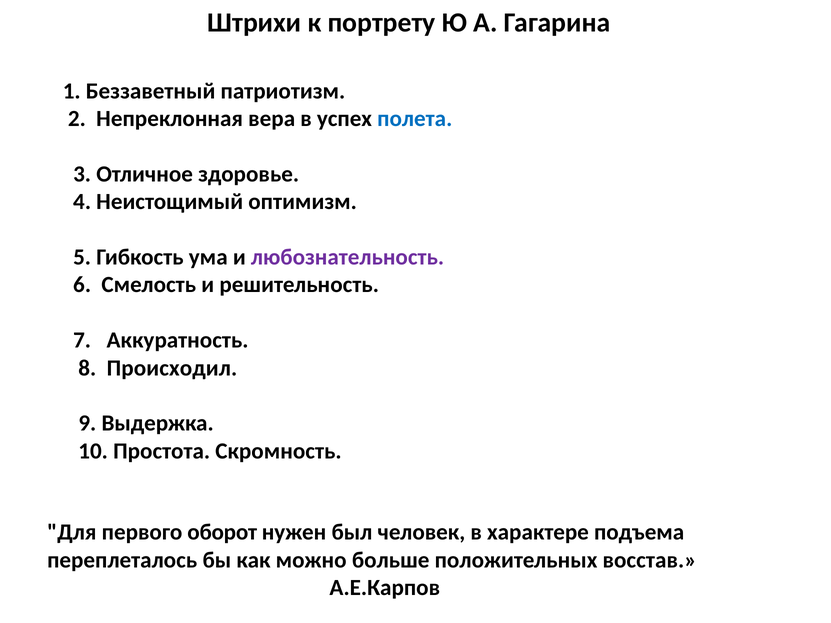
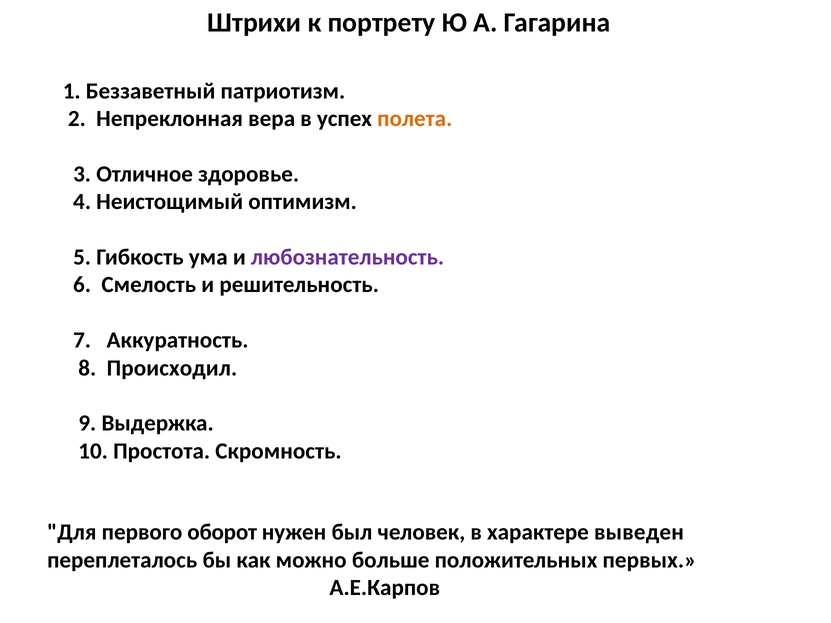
полета colour: blue -> orange (415, 119)
подъема: подъема -> выведен (639, 532)
восстав: восстав -> первых (650, 560)
